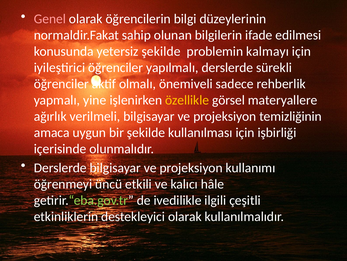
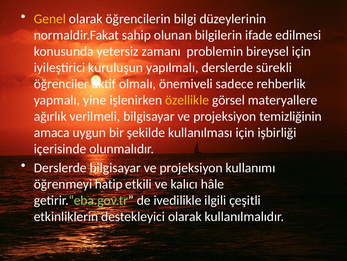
Genel colour: pink -> yellow (50, 19)
yetersiz şekilde: şekilde -> zamanı (161, 51)
kalmayı: kalmayı -> bireysel (268, 51)
iyileştirici öğrenciler: öğrenciler -> kuruluşun (116, 68)
üncü: üncü -> hatip (109, 184)
